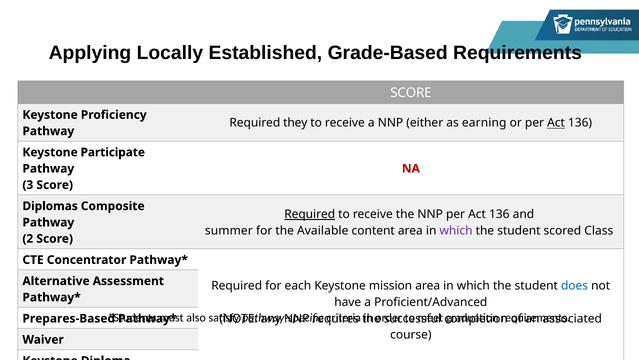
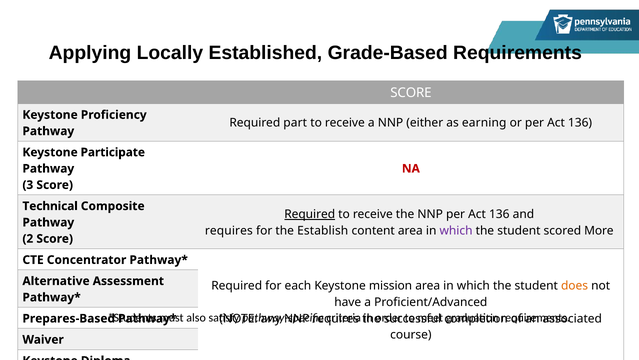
they: they -> part (295, 123)
Act underline: present -> none (556, 123)
Diplomas: Diplomas -> Technical (50, 206)
summer: summer -> requires (229, 230)
Available: Available -> Establish (323, 230)
Class: Class -> More (599, 230)
does colour: blue -> orange (575, 285)
